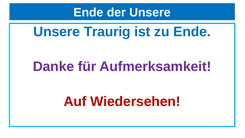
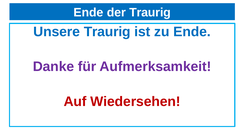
der Unsere: Unsere -> Traurig (150, 13)
